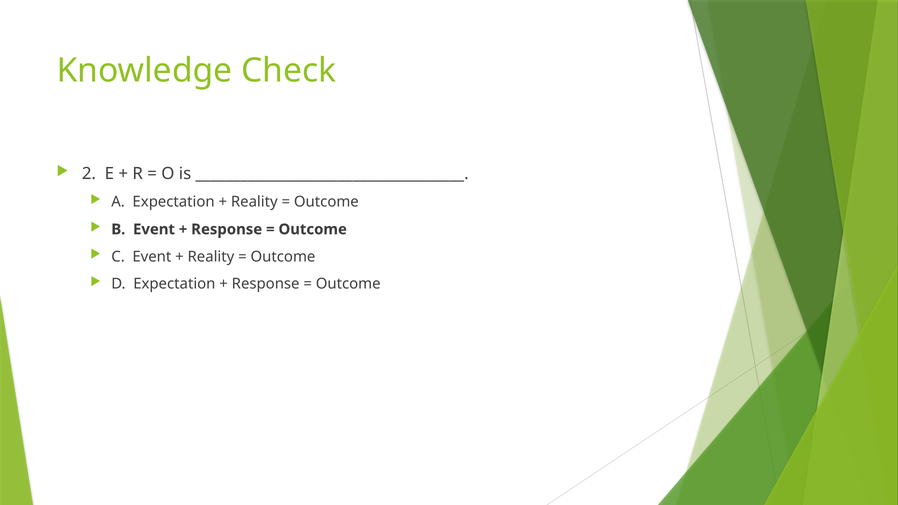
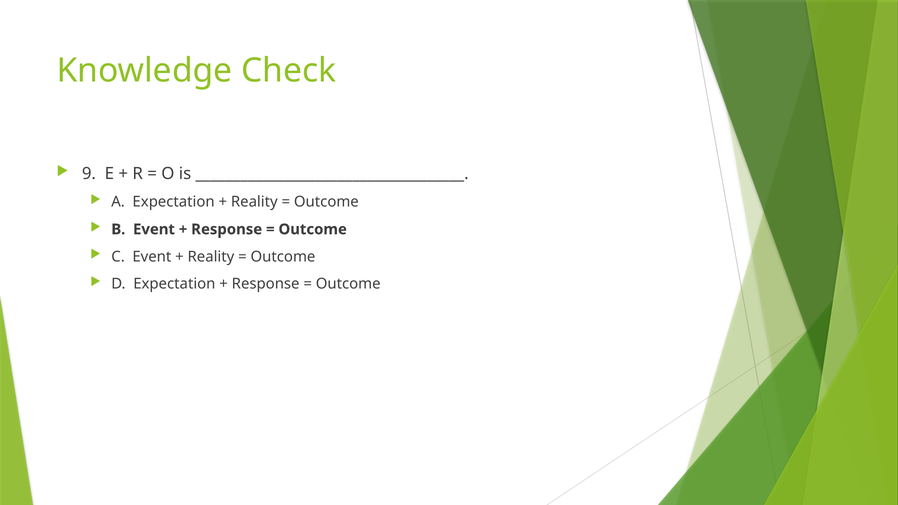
2: 2 -> 9 (89, 174)
